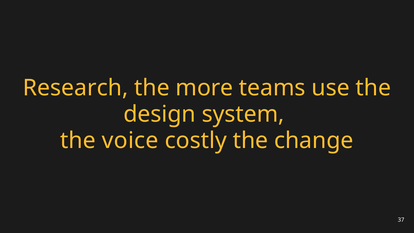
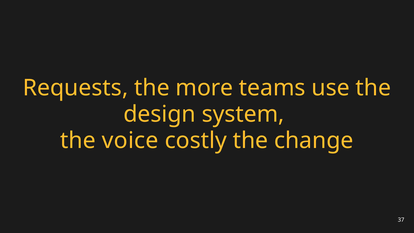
Research: Research -> Requests (75, 88)
